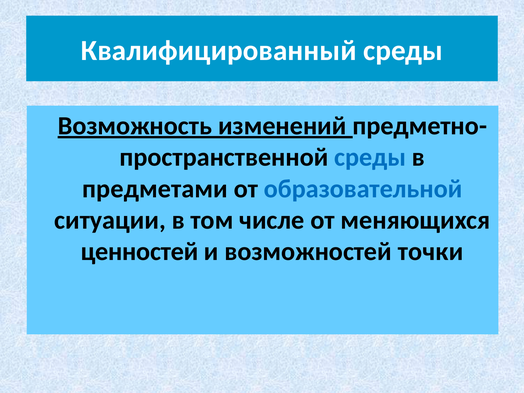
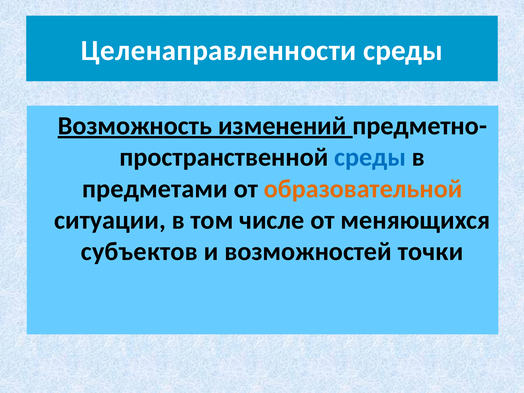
Квалифицированный: Квалифицированный -> Целенаправленности (219, 51)
образовательной colour: blue -> orange (363, 189)
ценностей: ценностей -> субъектов (139, 252)
